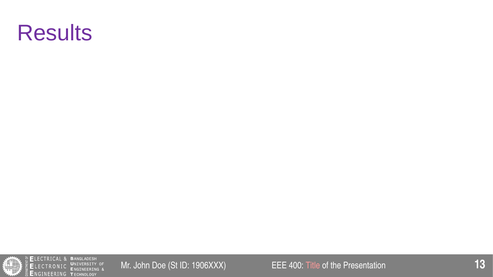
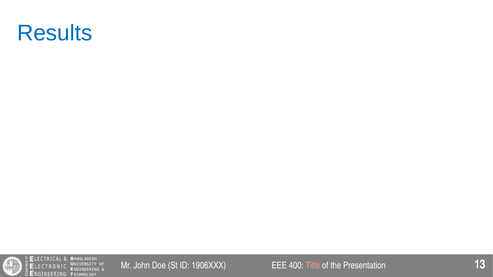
Results colour: purple -> blue (55, 33)
